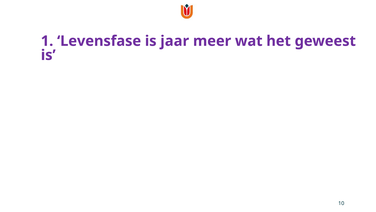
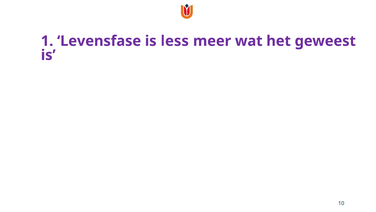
jaar: jaar -> less (175, 41)
